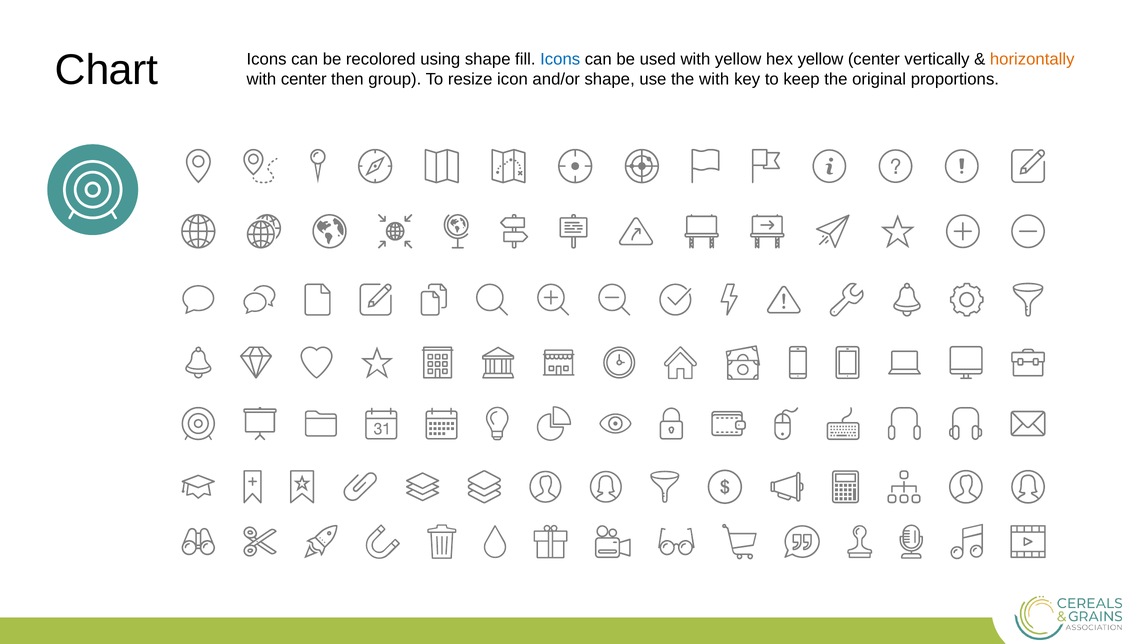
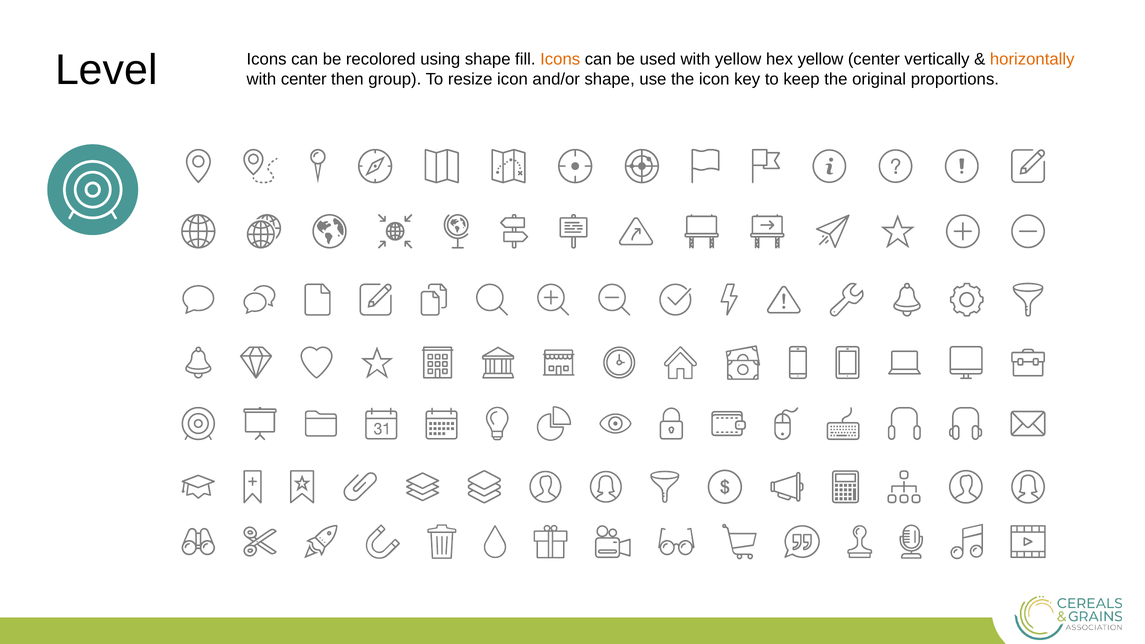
Chart: Chart -> Level (106, 70)
Icons colour: blue -> orange (560, 59)
the with: with -> icon (714, 79)
